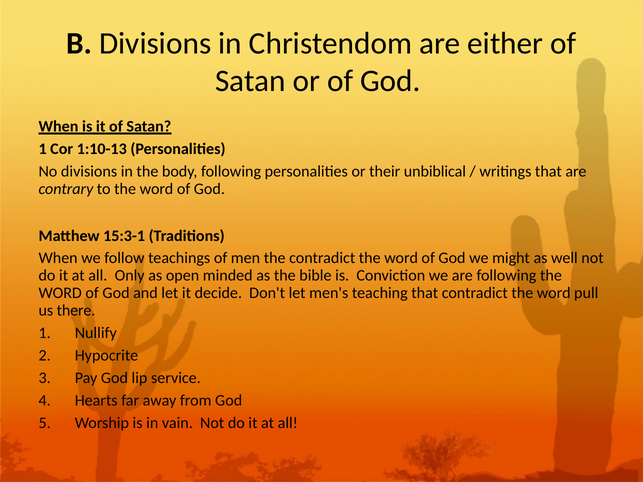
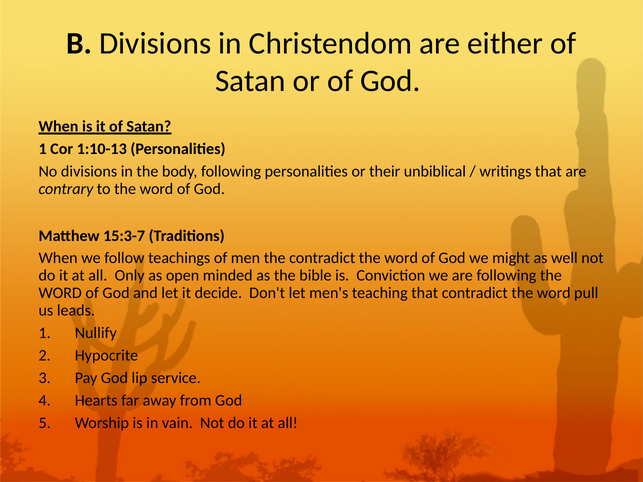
15:3-1: 15:3-1 -> 15:3-7 (124, 236)
there: there -> leads (76, 310)
